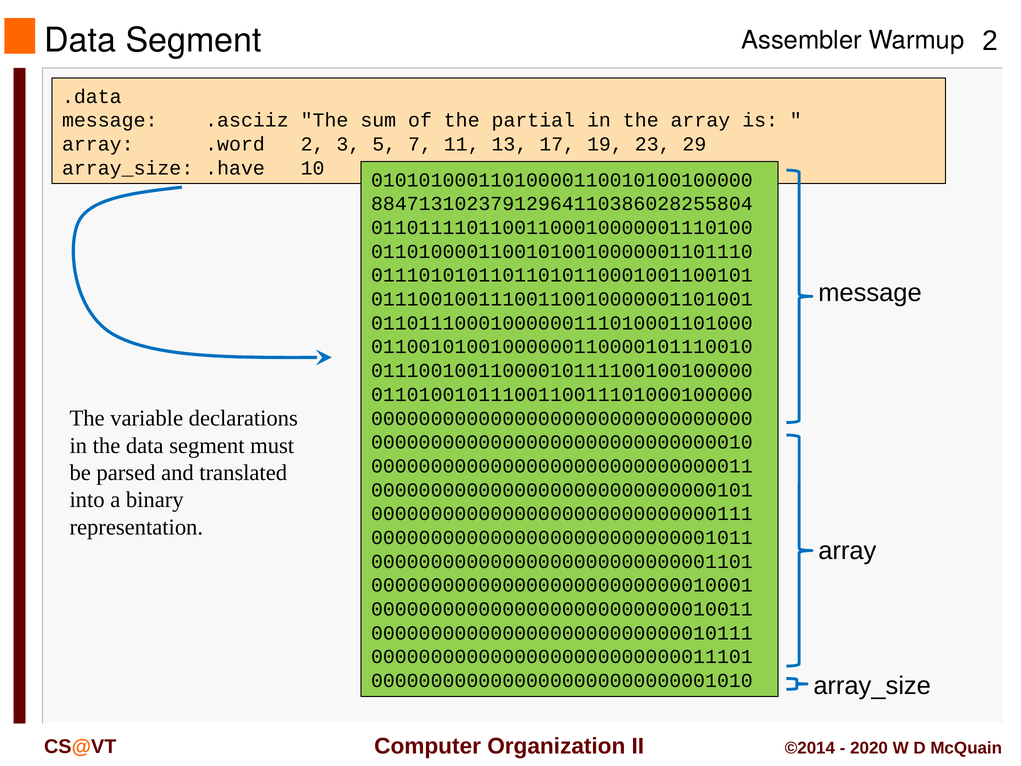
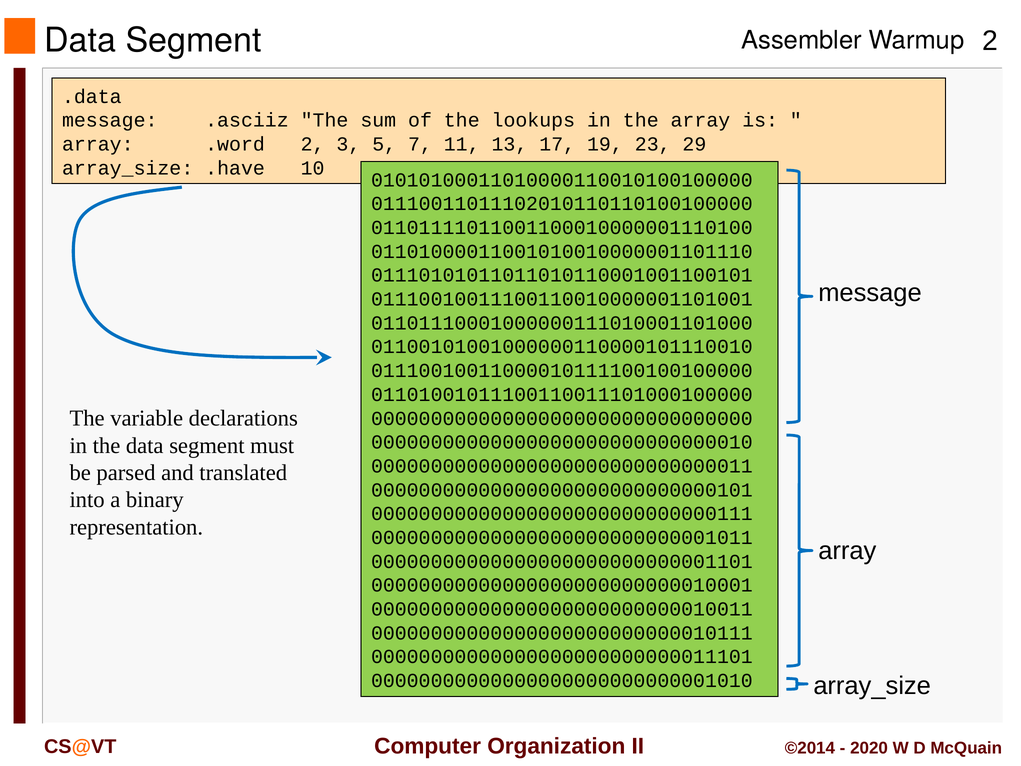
partial: partial -> lookups (533, 120)
88471310237912964110386028255804: 88471310237912964110386028255804 -> 01110011011102010110110100100000 (562, 204)
